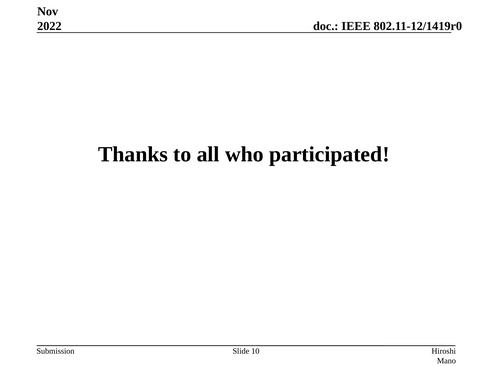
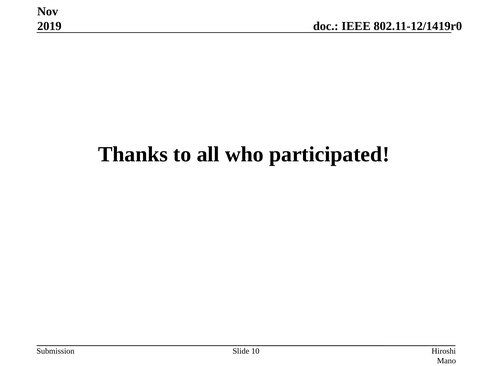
2022: 2022 -> 2019 (49, 26)
